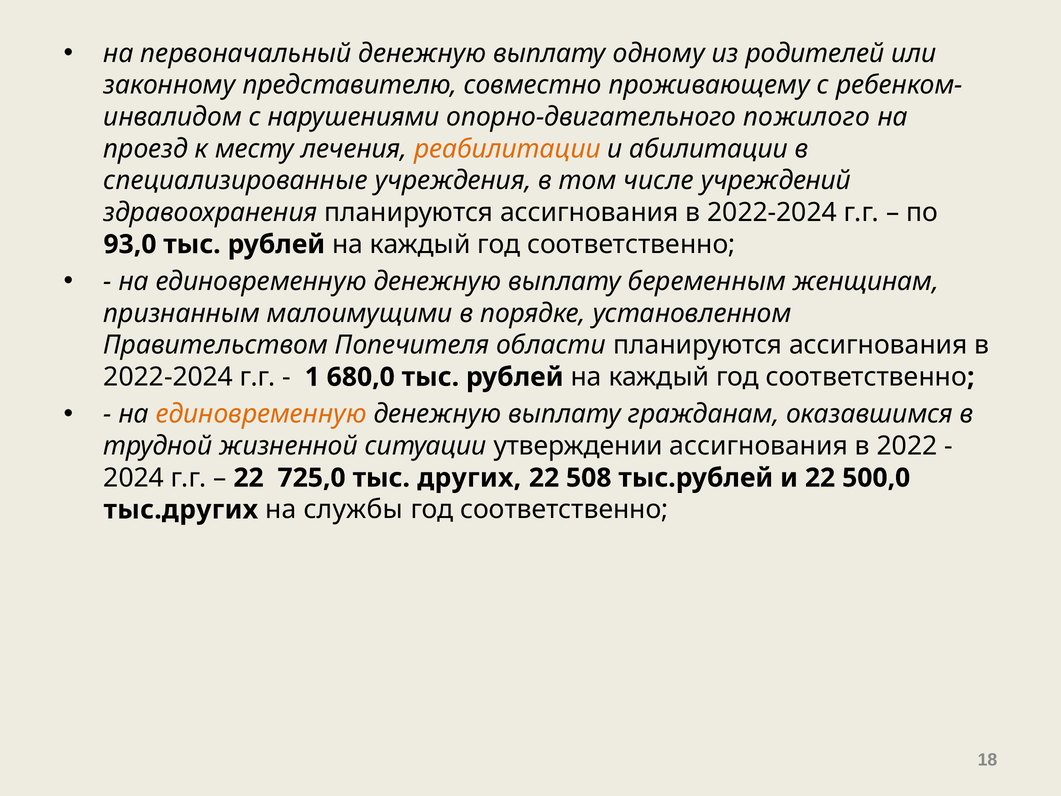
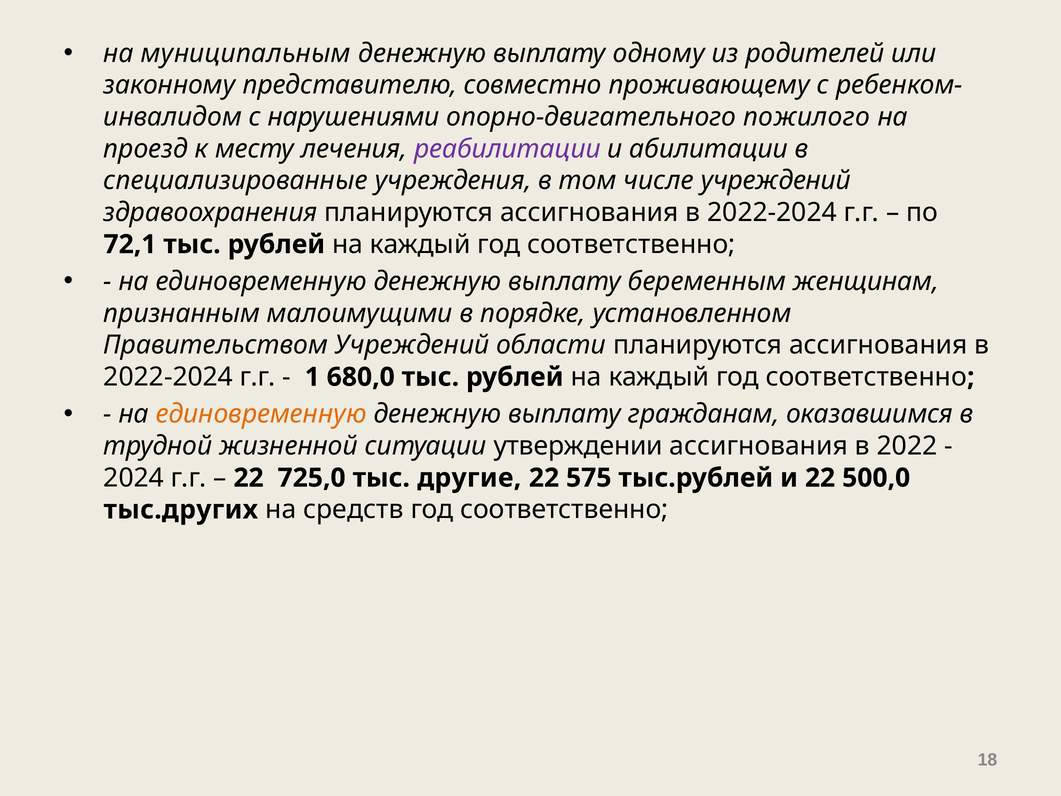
первоначальный: первоначальный -> муниципальным (246, 53)
реабилитации colour: orange -> purple (507, 149)
93,0: 93,0 -> 72,1 (130, 244)
Правительством Попечителя: Попечителя -> Учреждений (412, 345)
других: других -> другие (469, 478)
508: 508 -> 575 (589, 478)
службы: службы -> средств (353, 510)
